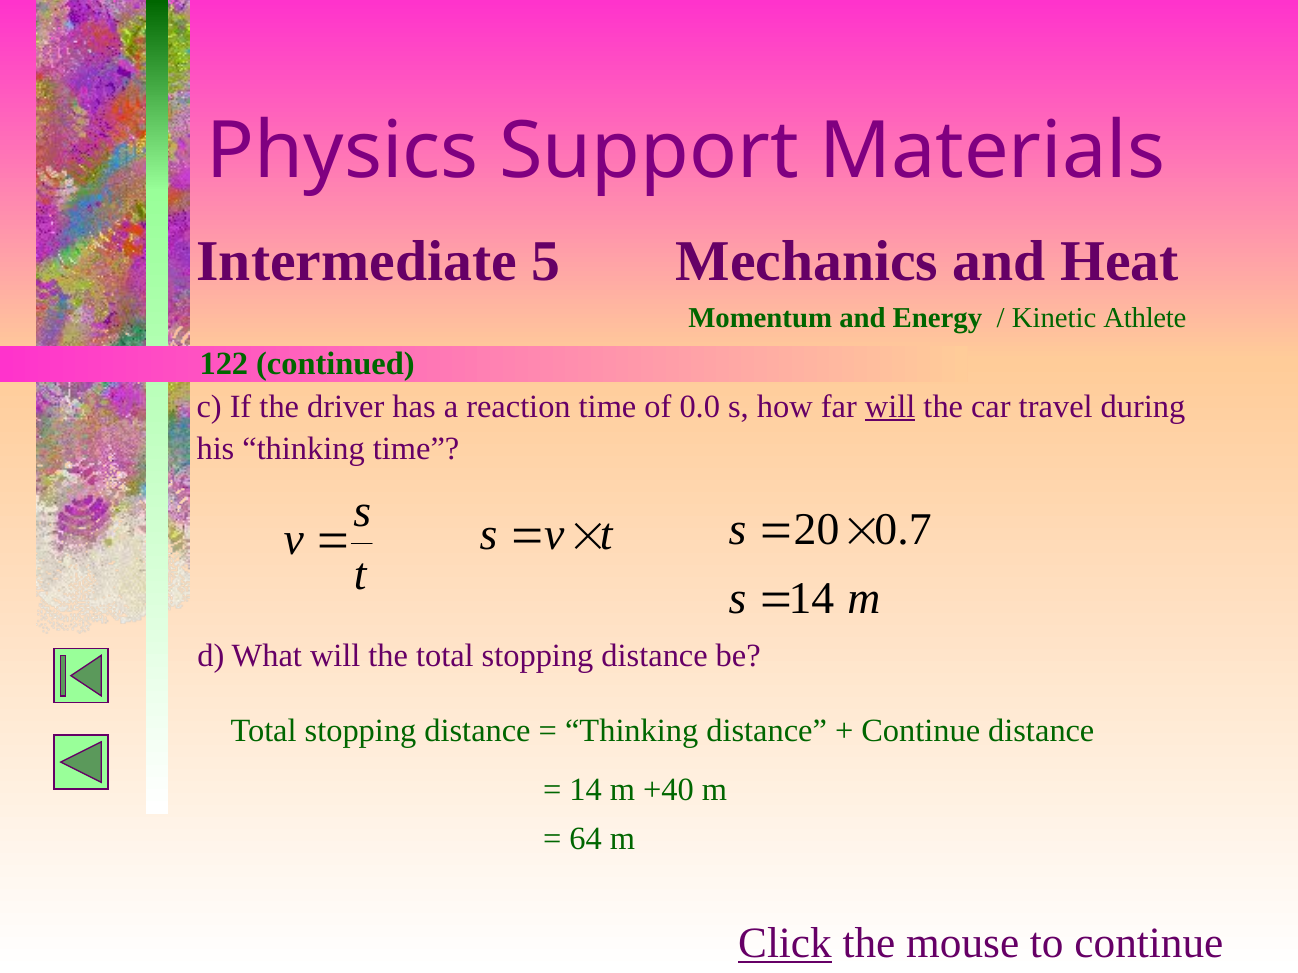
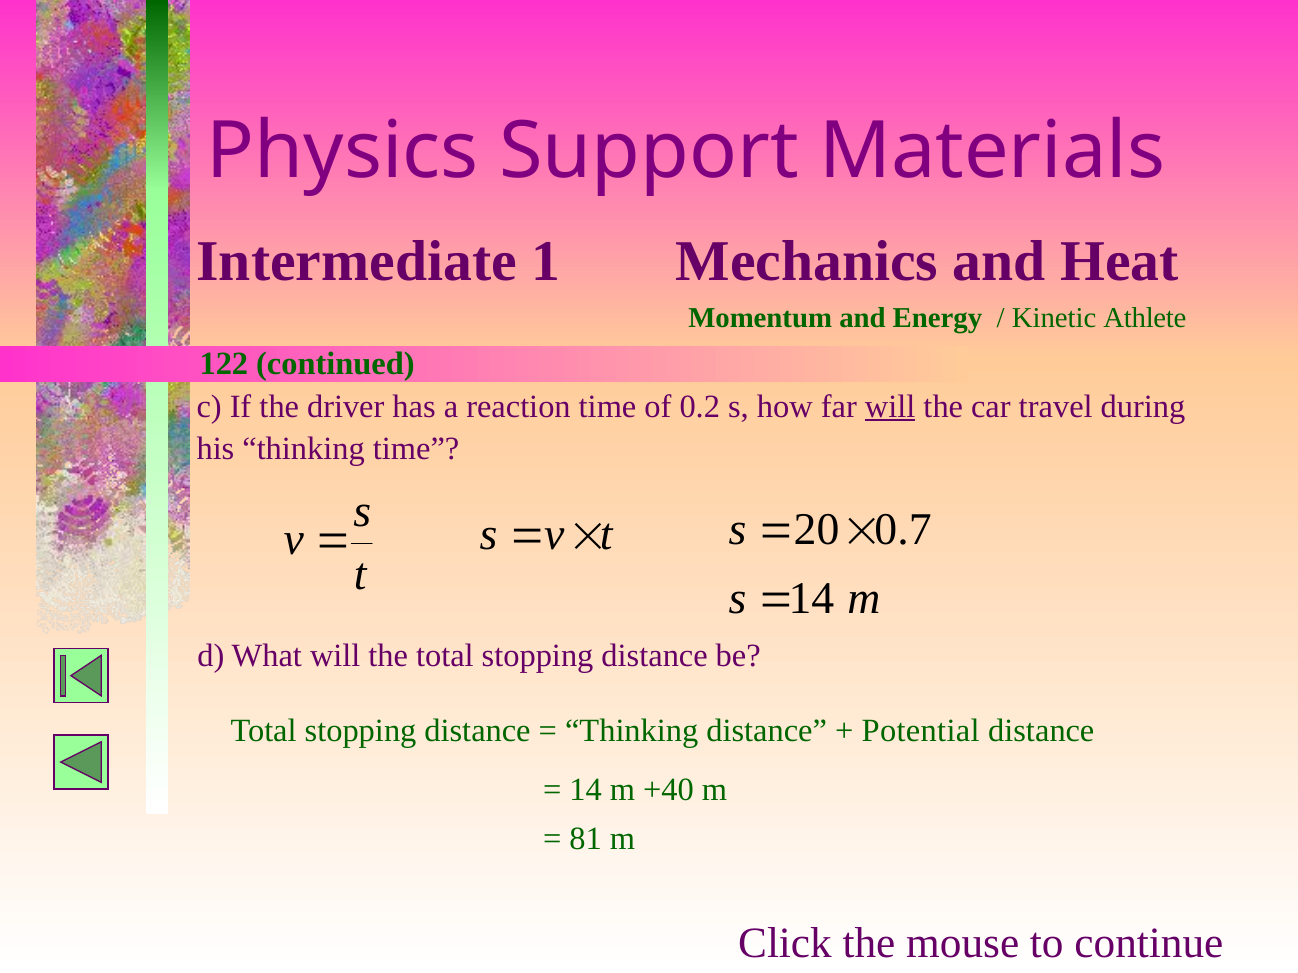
5: 5 -> 1 (546, 261)
0.0: 0.0 -> 0.2 (700, 407)
Continue: Continue -> Potential (921, 731)
64: 64 -> 81 (586, 840)
Click underline: present -> none (785, 944)
